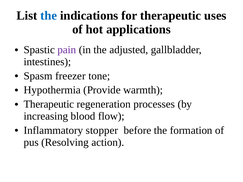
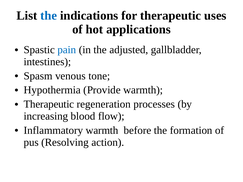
pain colour: purple -> blue (67, 50)
freezer: freezer -> venous (70, 76)
Inflammatory stopper: stopper -> warmth (102, 130)
